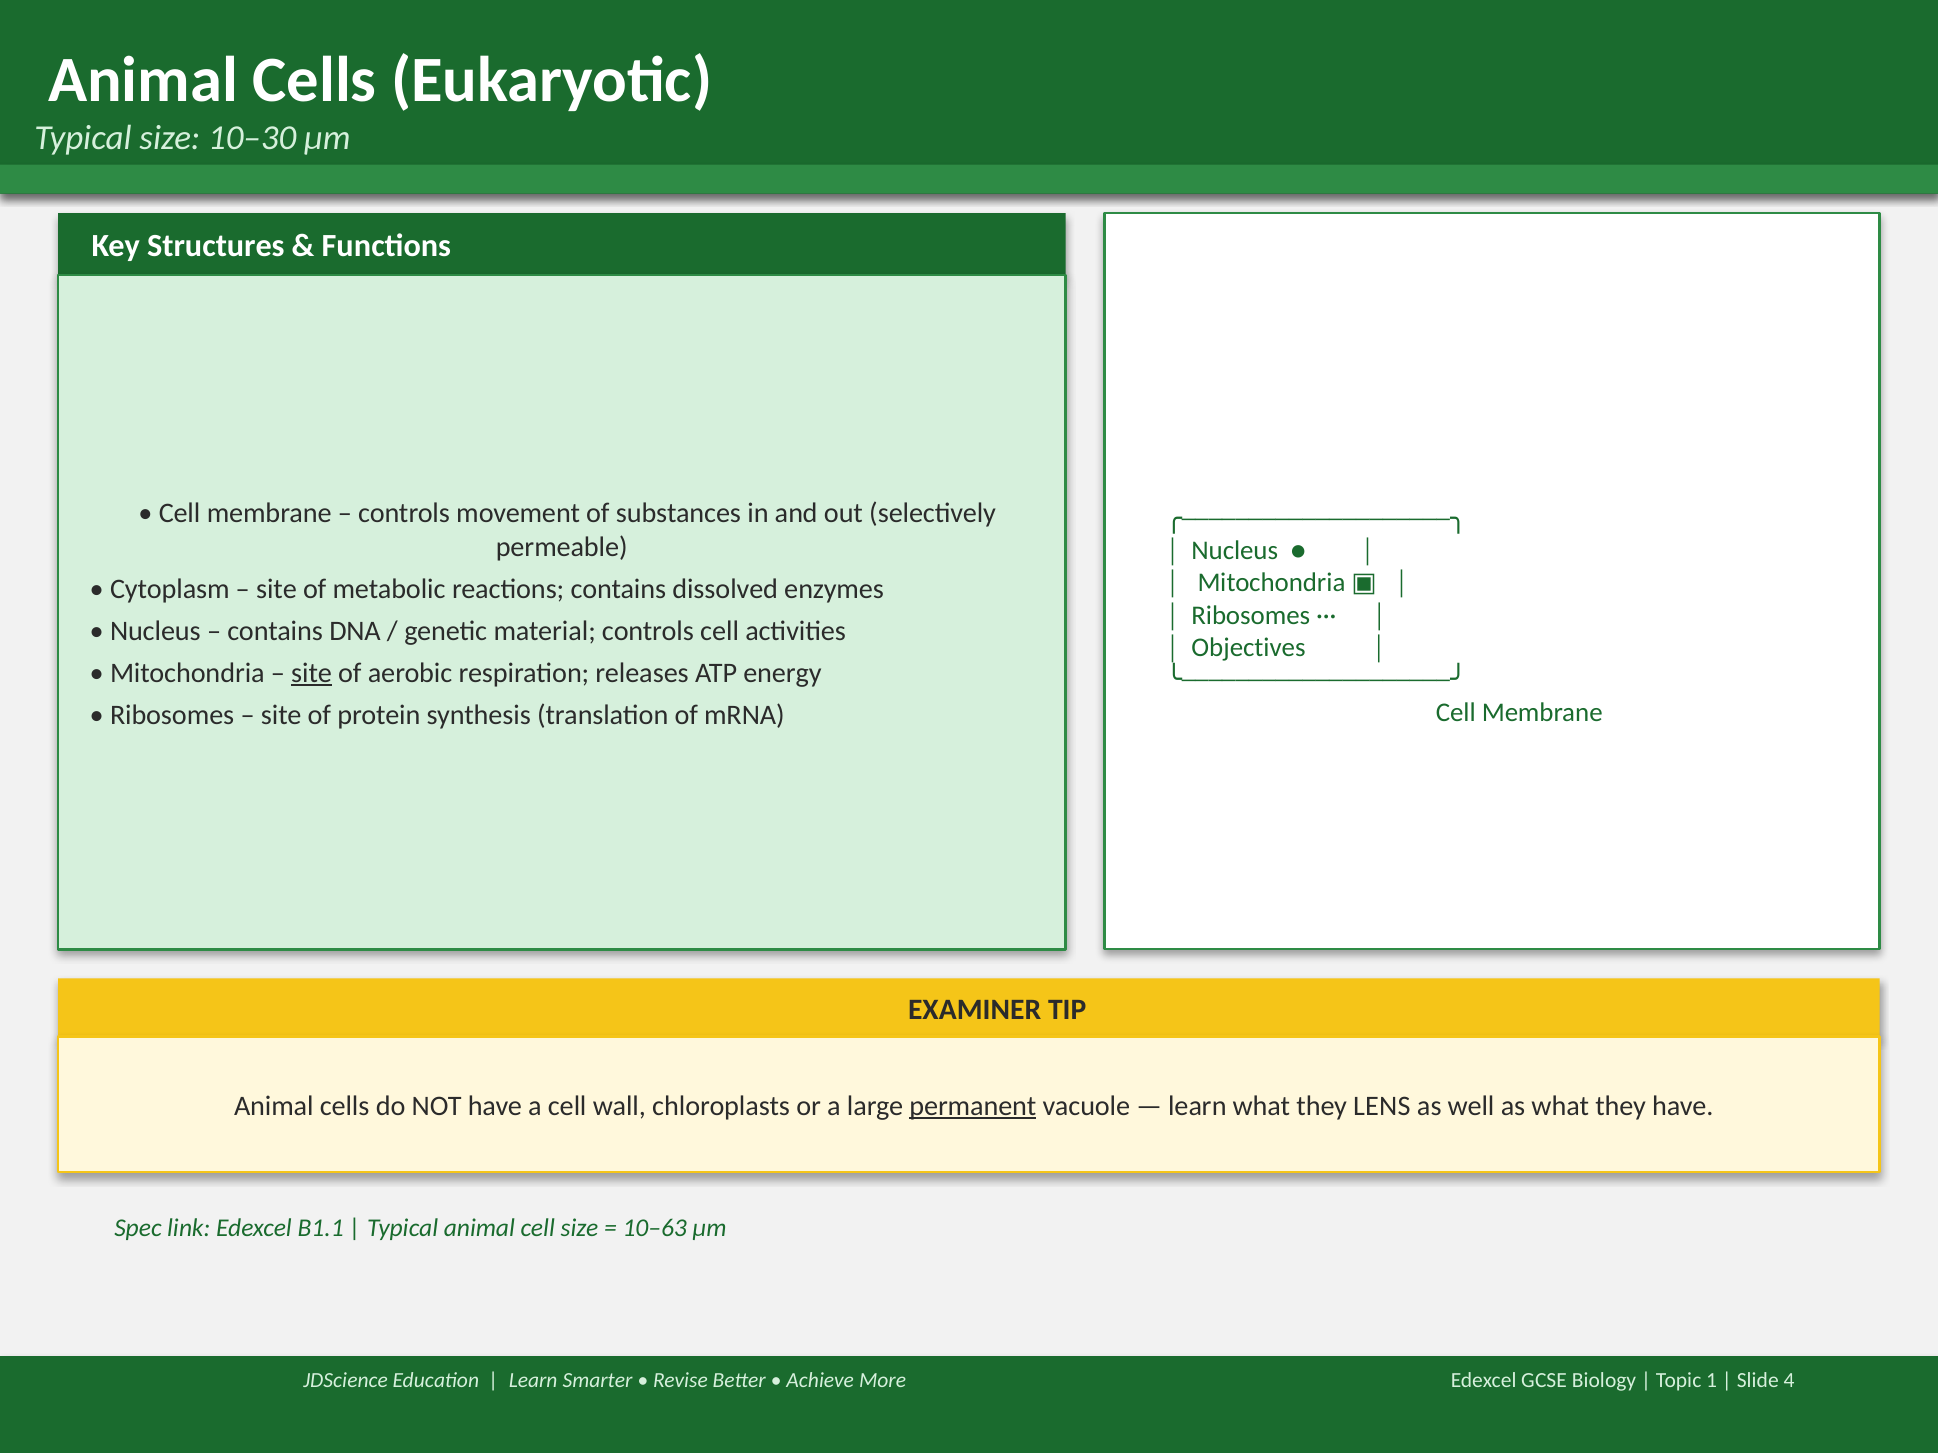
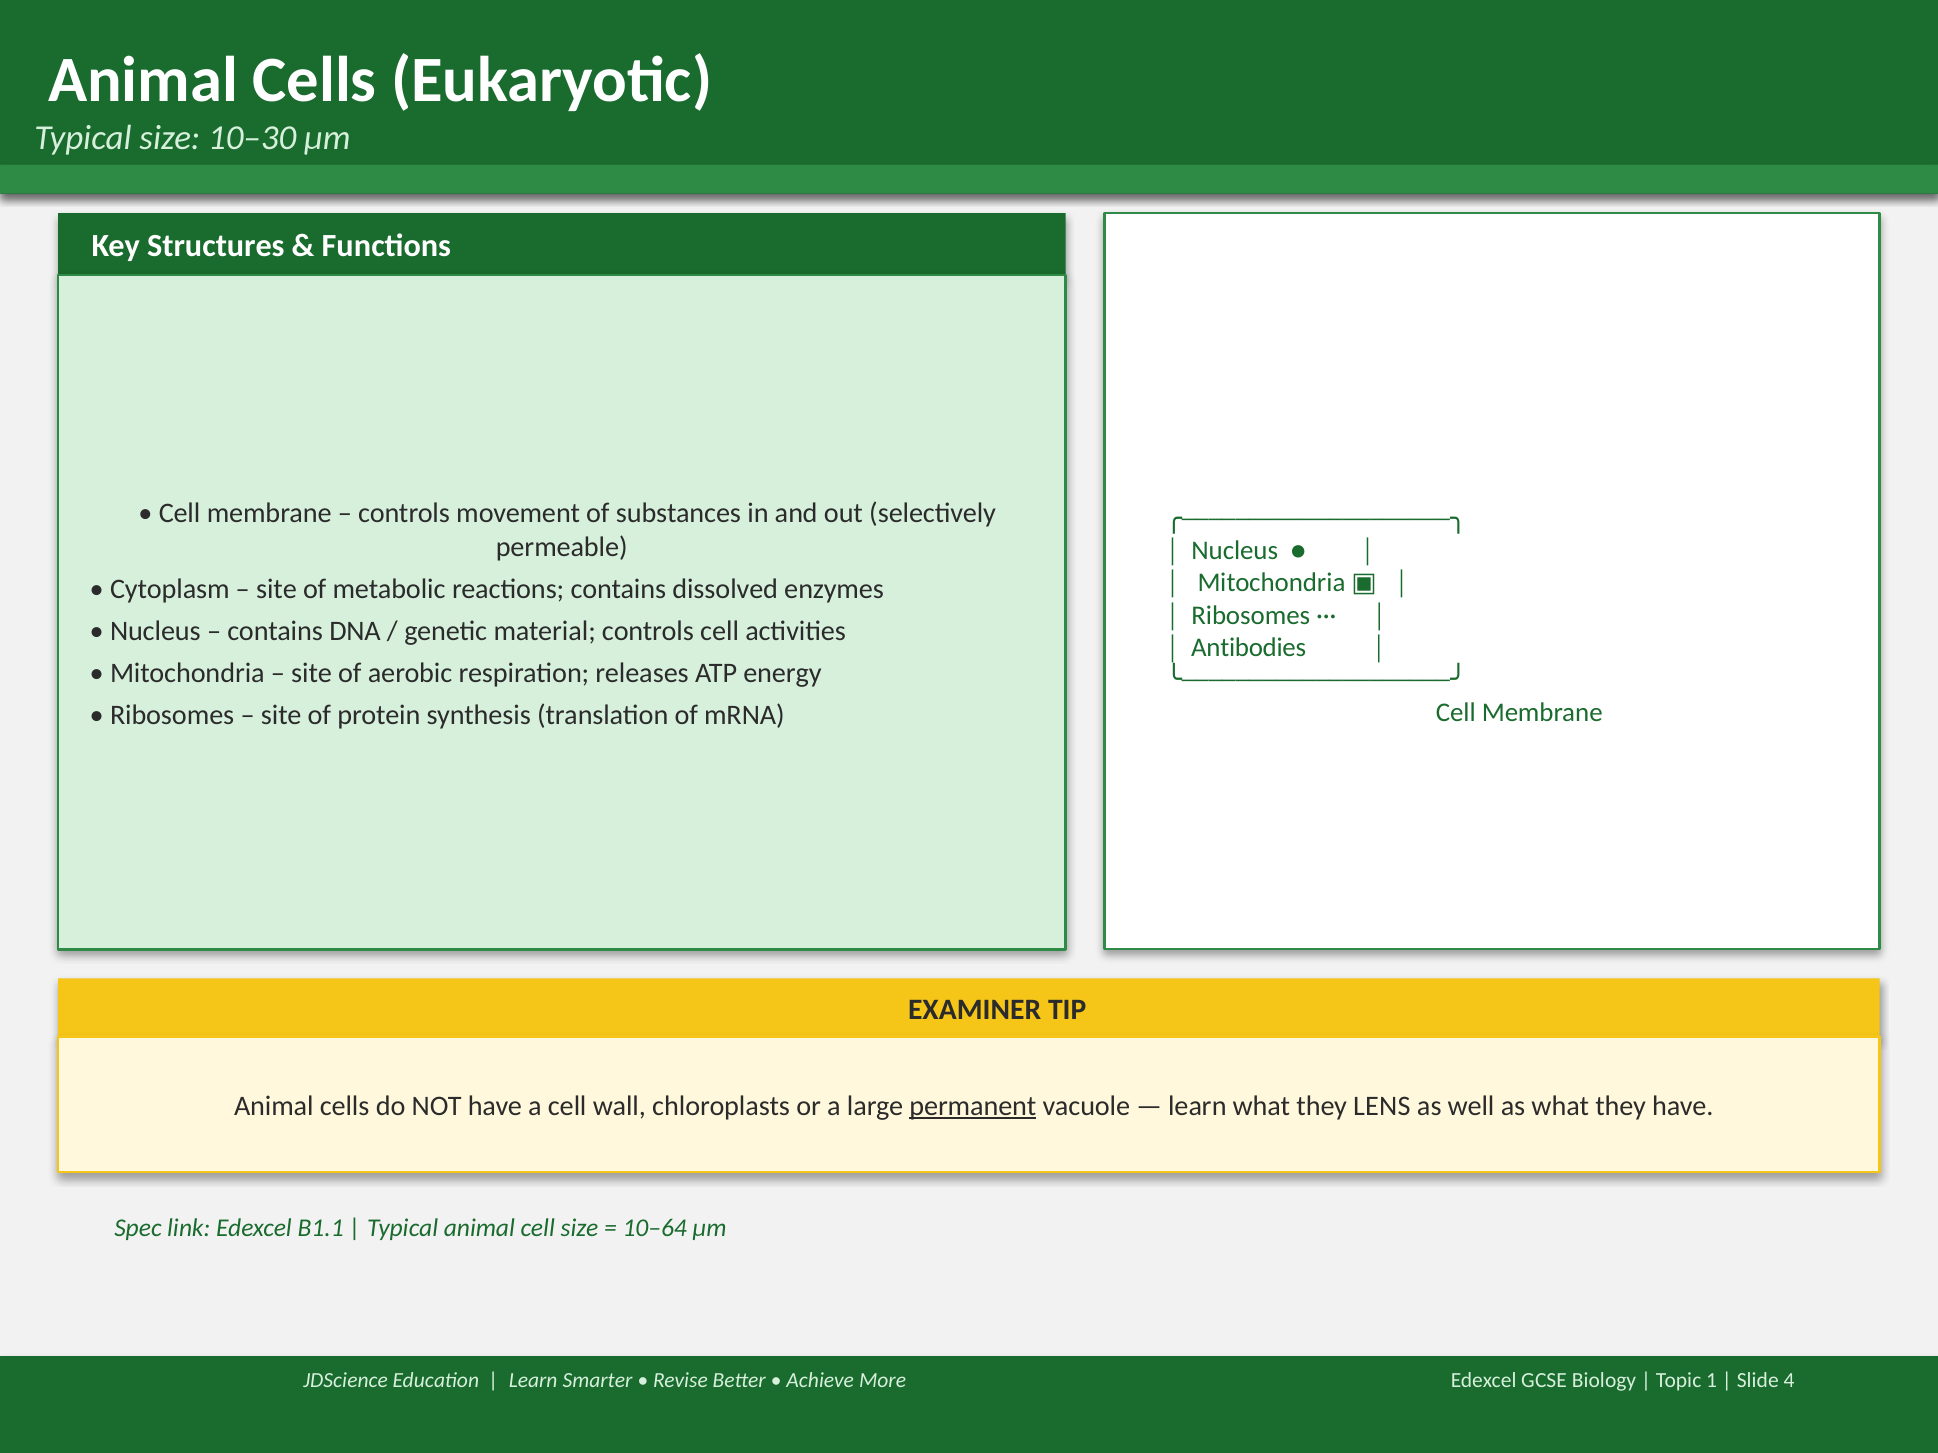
Objectives: Objectives -> Antibodies (1249, 648)
site underline: present -> none (312, 673)
10–63: 10–63 -> 10–64 (655, 1228)
